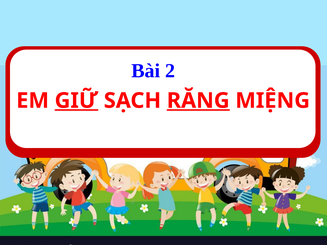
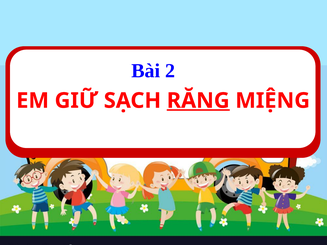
GIỮ underline: present -> none (76, 101)
